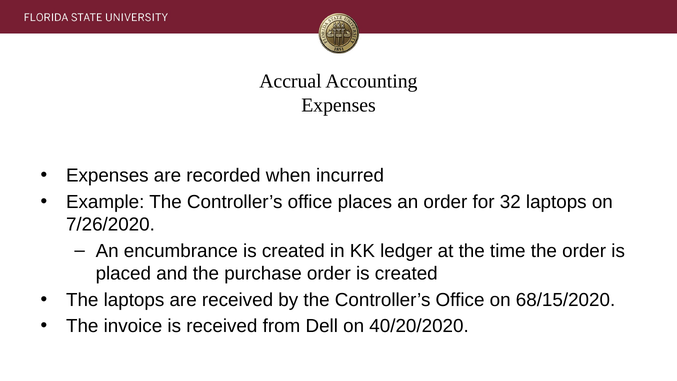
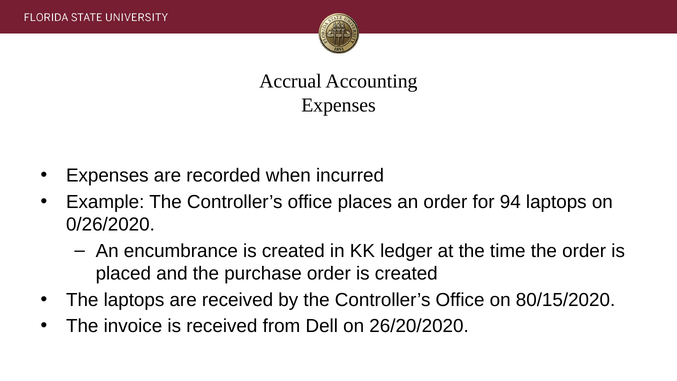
32: 32 -> 94 (510, 202)
7/26/2020: 7/26/2020 -> 0/26/2020 (110, 224)
68/15/2020: 68/15/2020 -> 80/15/2020 (566, 300)
40/20/2020: 40/20/2020 -> 26/20/2020 (419, 326)
